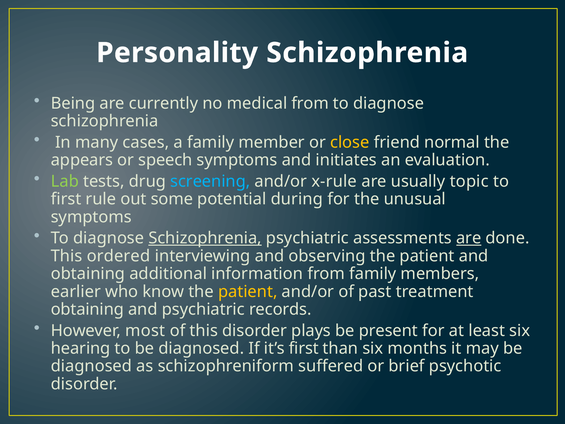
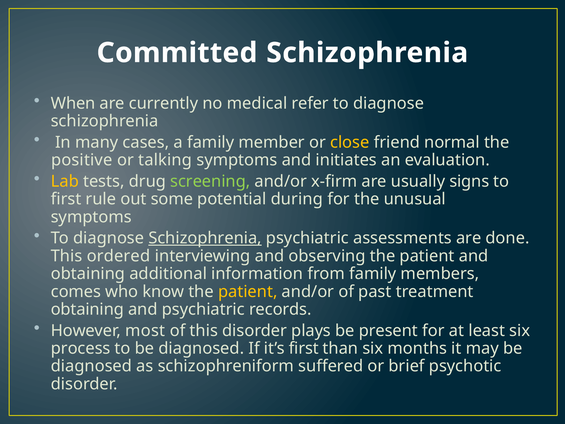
Personality: Personality -> Committed (177, 53)
Being: Being -> When (73, 103)
medical from: from -> refer (310, 103)
appears: appears -> positive (82, 160)
speech: speech -> talking (165, 160)
Lab colour: light green -> yellow (65, 181)
screening colour: light blue -> light green (210, 181)
x-rule: x-rule -> x-firm (334, 181)
topic: topic -> signs (469, 181)
are underline: present -> none (469, 238)
earlier: earlier -> comes (76, 291)
hearing: hearing -> process (81, 348)
